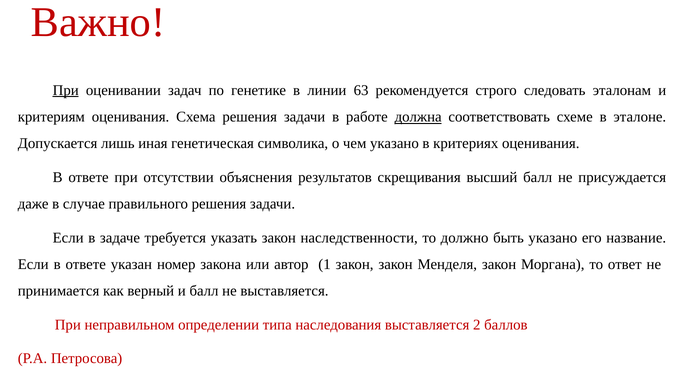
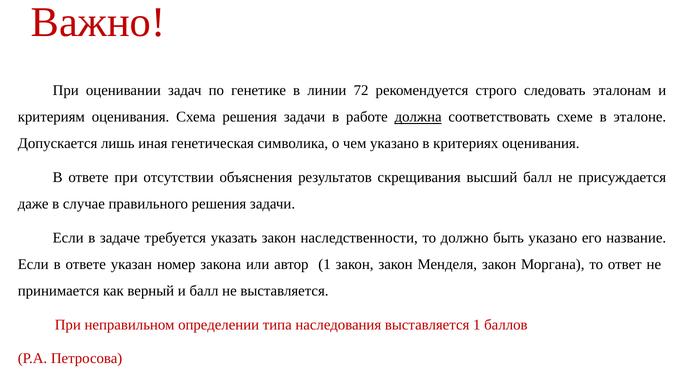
При underline: present -> none (66, 90)
63: 63 -> 72 (361, 90)
выставляется 2: 2 -> 1 (477, 325)
